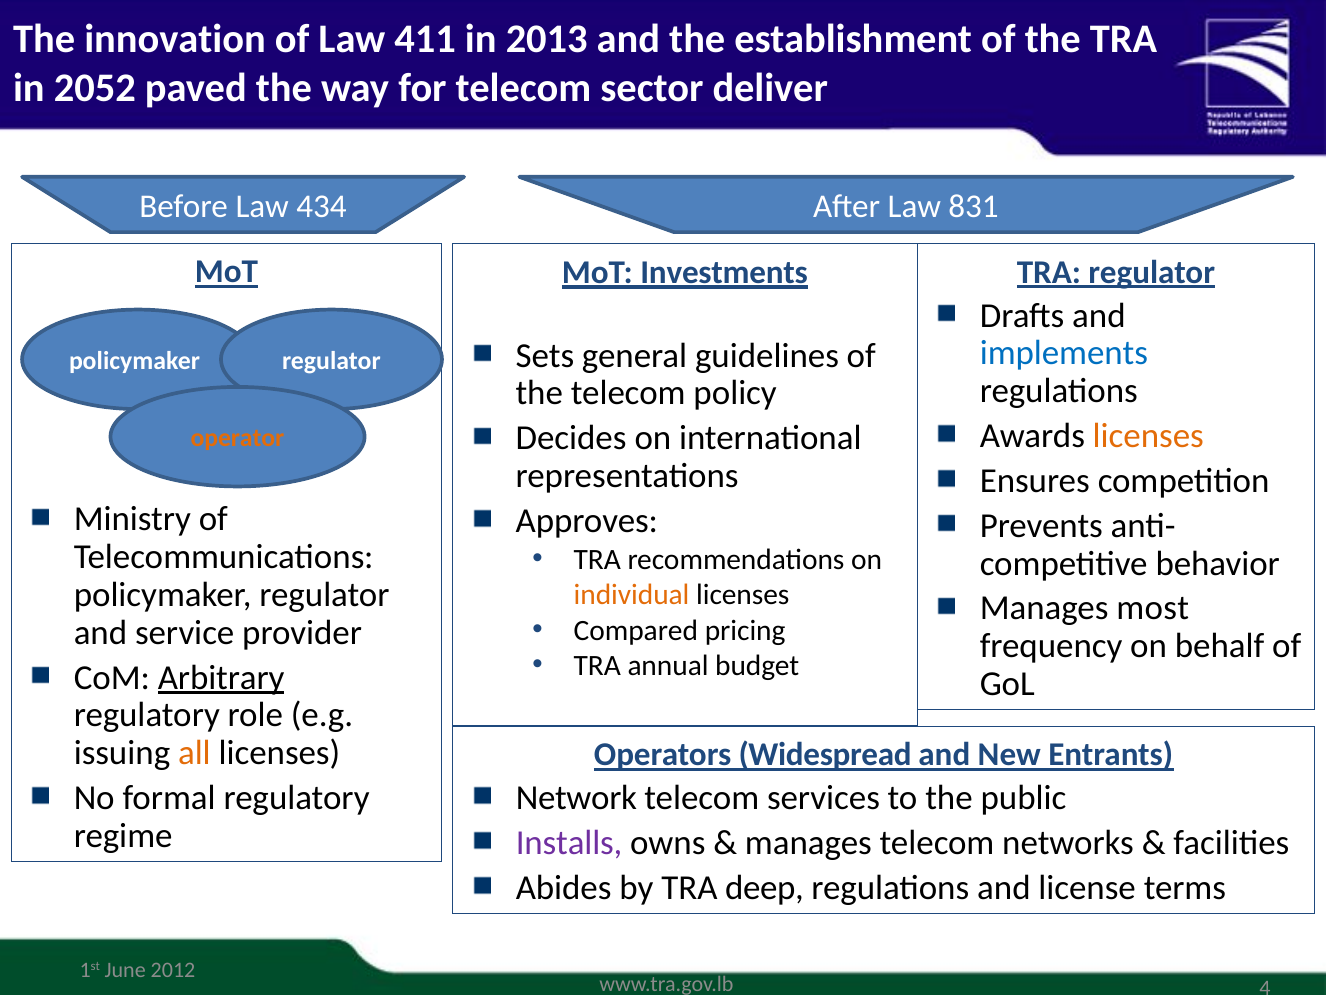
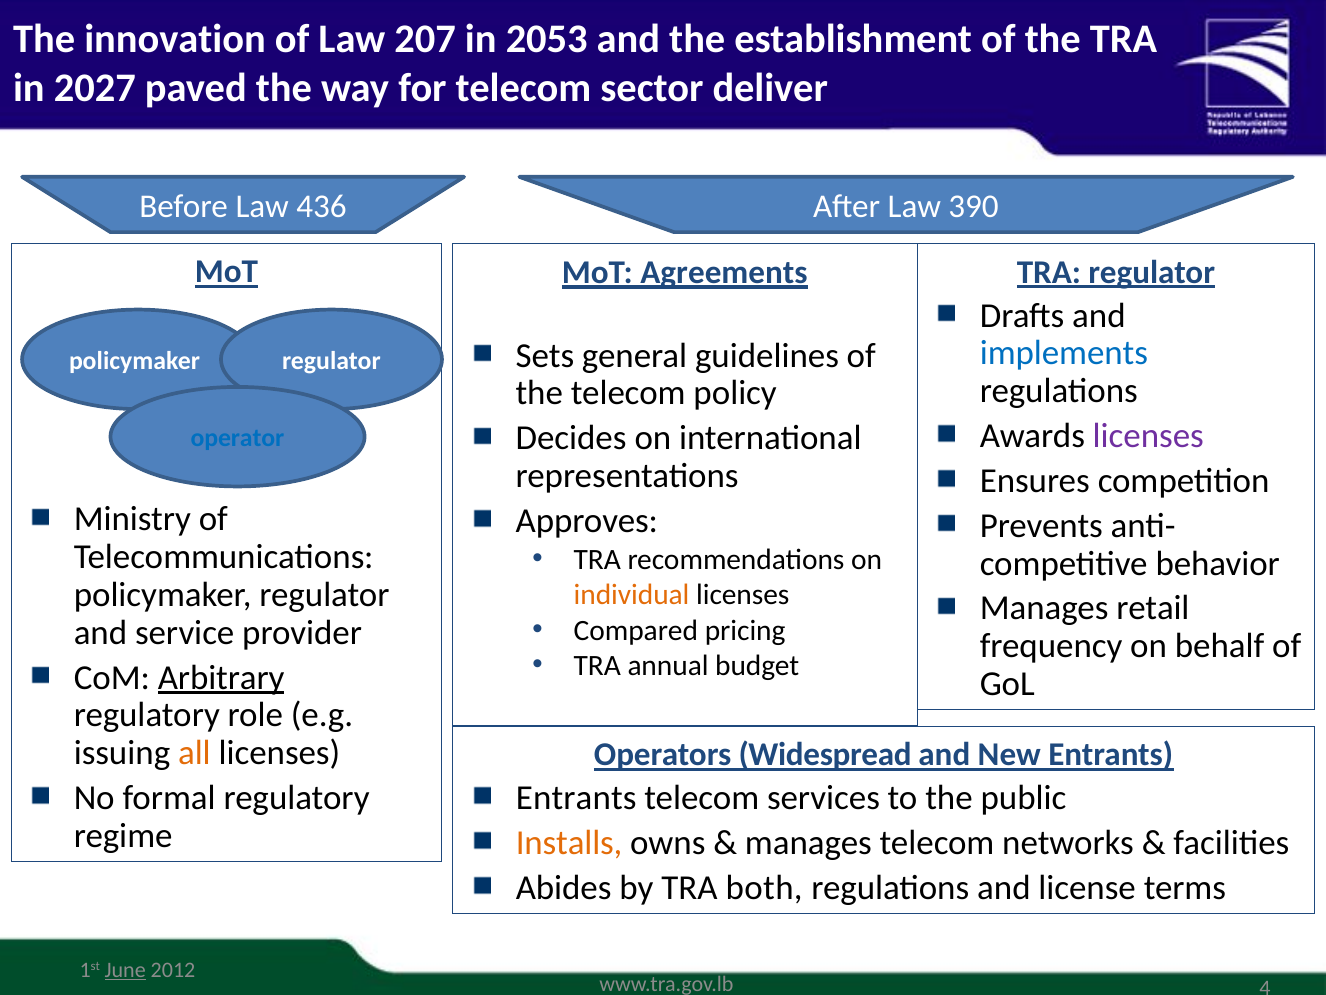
411: 411 -> 207 (425, 39)
2013: 2013 -> 2053 (547, 39)
2052: 2052 -> 2027 (95, 88)
434: 434 -> 436 (321, 207)
831: 831 -> 390 (974, 207)
Investments: Investments -> Agreements (724, 272)
licenses colour: orange -> purple (1148, 436)
operator colour: orange -> blue (237, 438)
most: most -> retail (1153, 608)
Network: Network -> Entrants (576, 798)
Installs colour: purple -> orange (569, 842)
deep: deep -> both (764, 887)
June underline: none -> present (125, 970)
